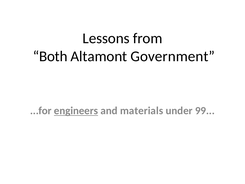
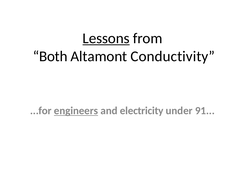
Lessons underline: none -> present (106, 38)
Government: Government -> Conductivity (173, 56)
materials: materials -> electricity (142, 111)
99: 99 -> 91 (205, 111)
